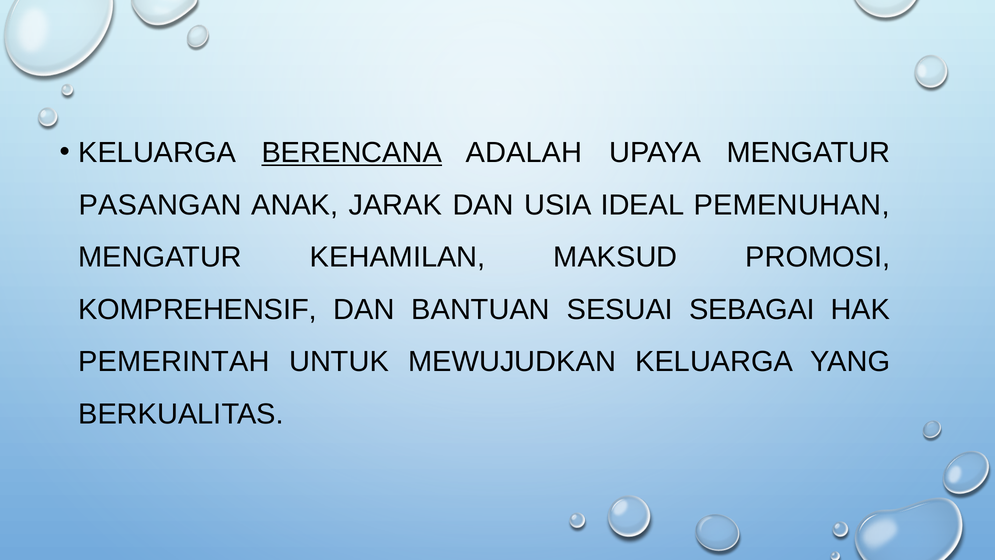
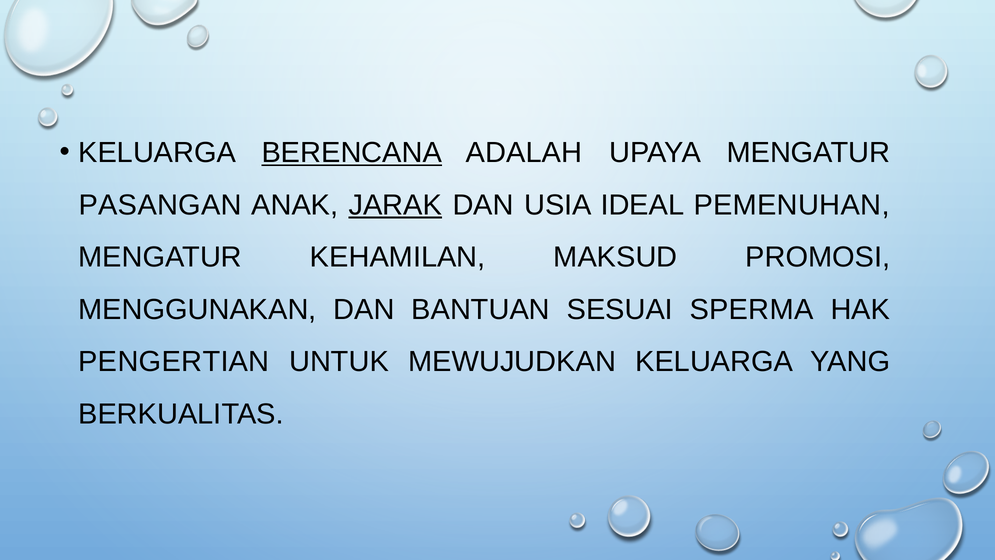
JARAK underline: none -> present (395, 205)
KOMPREHENSIF: KOMPREHENSIF -> MENGGUNAKAN (197, 309)
SEBAGAI: SEBAGAI -> SPERMA (752, 309)
PEMERINTAH: PEMERINTAH -> PENGERTIAN (174, 362)
